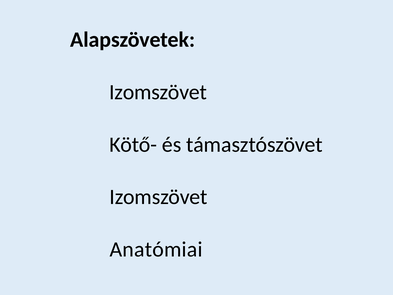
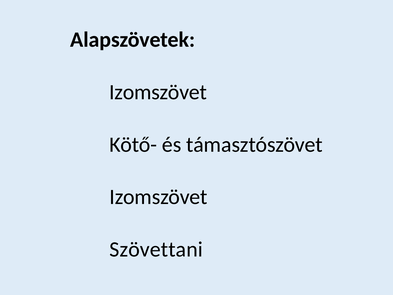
Anatómiai: Anatómiai -> Szövettani (156, 249)
